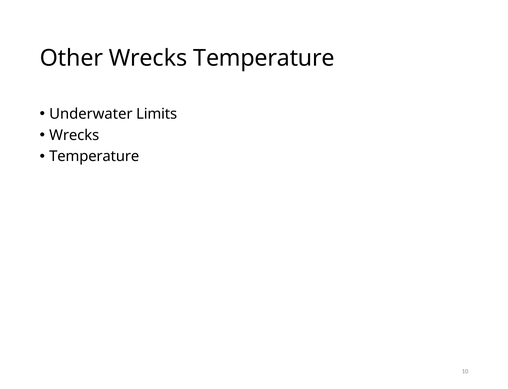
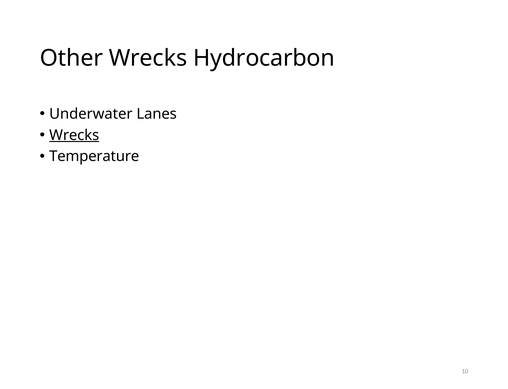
Wrecks Temperature: Temperature -> Hydrocarbon (264, 58)
Limits: Limits -> Lanes (157, 114)
Wrecks underline: none -> present (74, 135)
